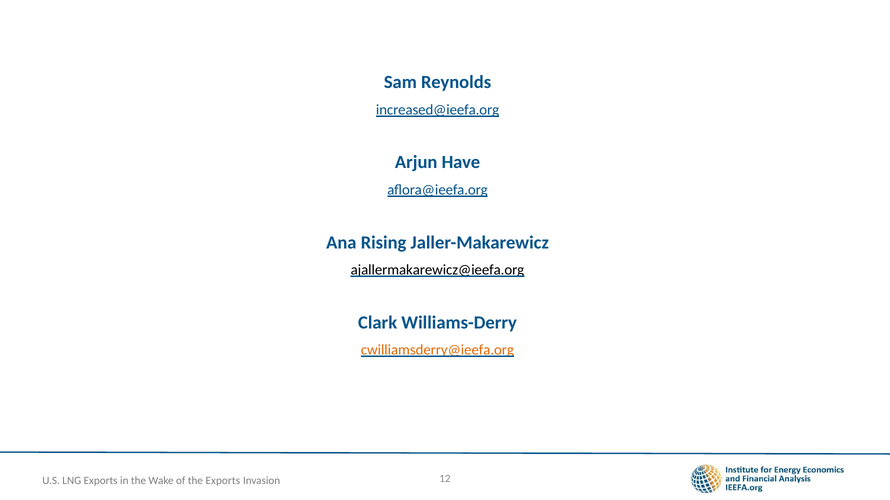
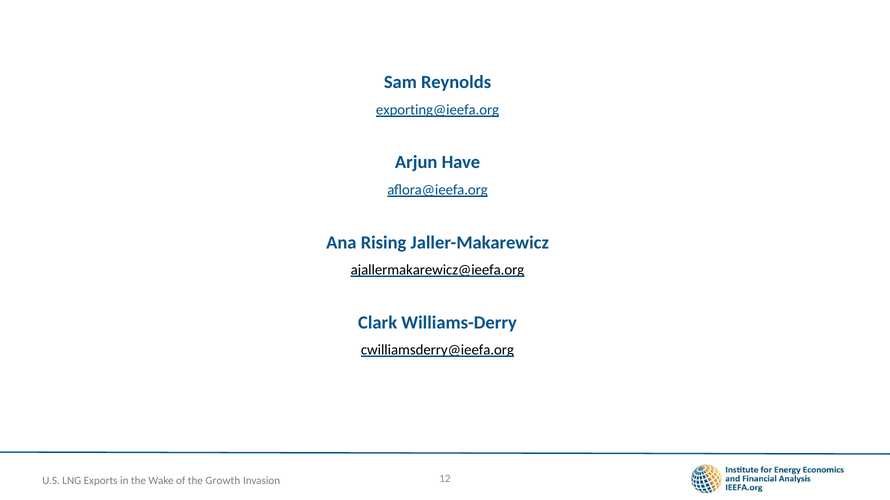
increased@ieefa.org: increased@ieefa.org -> exporting@ieefa.org (438, 110)
cwilliamsderry@ieefa.org colour: orange -> black (437, 350)
the Exports: Exports -> Growth (223, 481)
